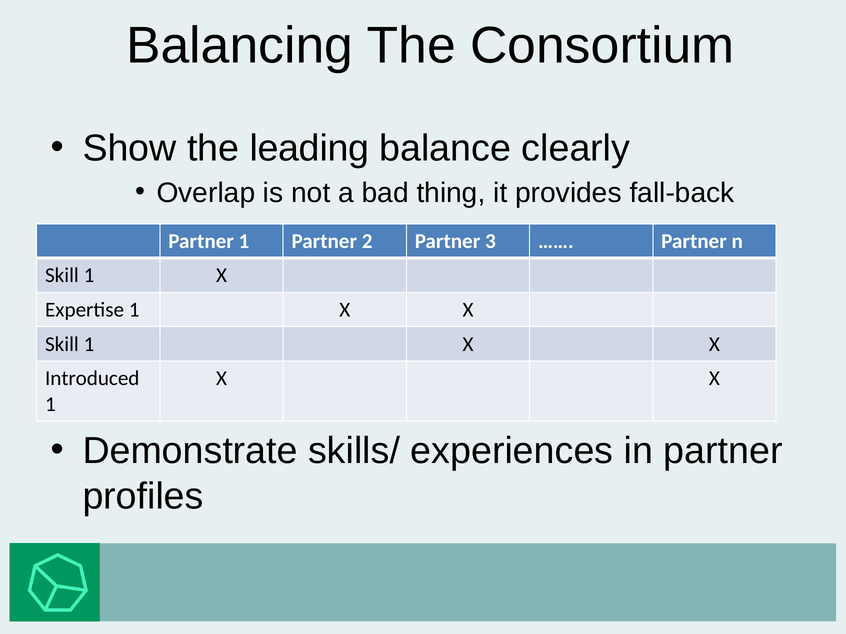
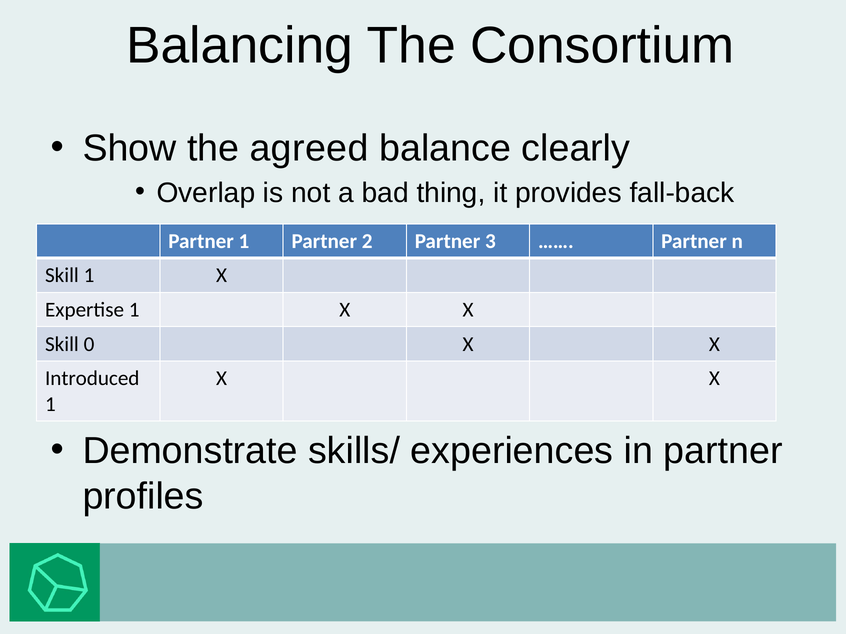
leading: leading -> agreed (309, 148)
1: 1 -> 0 (89, 344)
